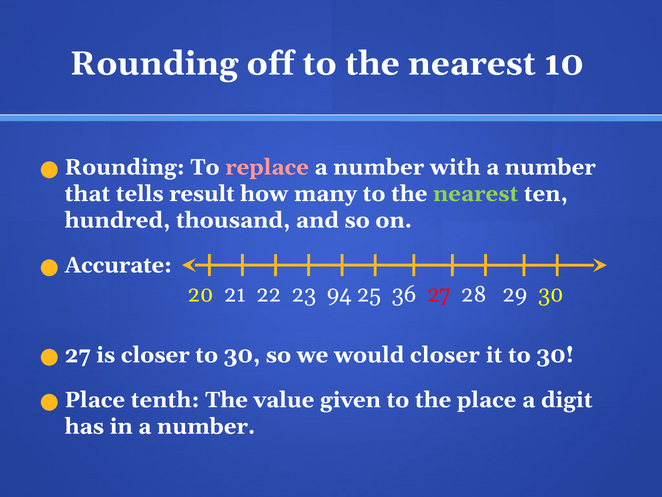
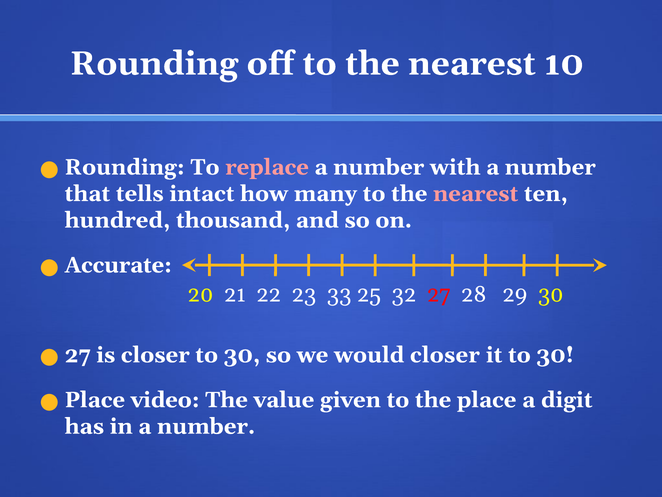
result: result -> intact (202, 194)
nearest colour: light green -> pink (476, 194)
94: 94 -> 33 (339, 294)
36: 36 -> 32 (404, 294)
tenth: tenth -> video (165, 400)
